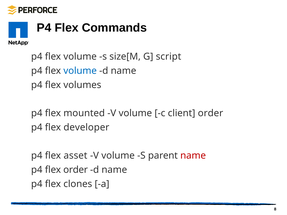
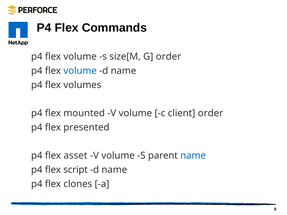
G script: script -> order (169, 57)
developer: developer -> presented (86, 127)
name colour: red -> blue (193, 156)
flex order: order -> script (76, 170)
